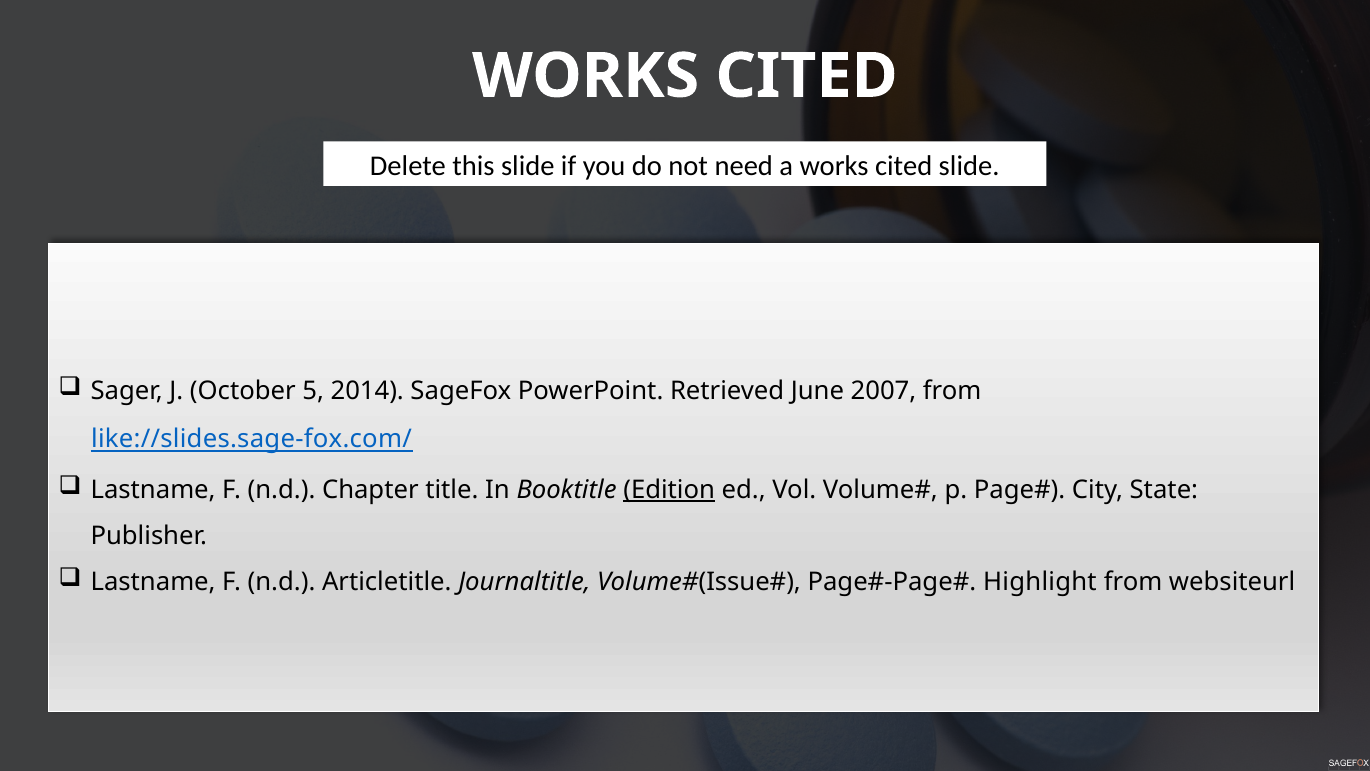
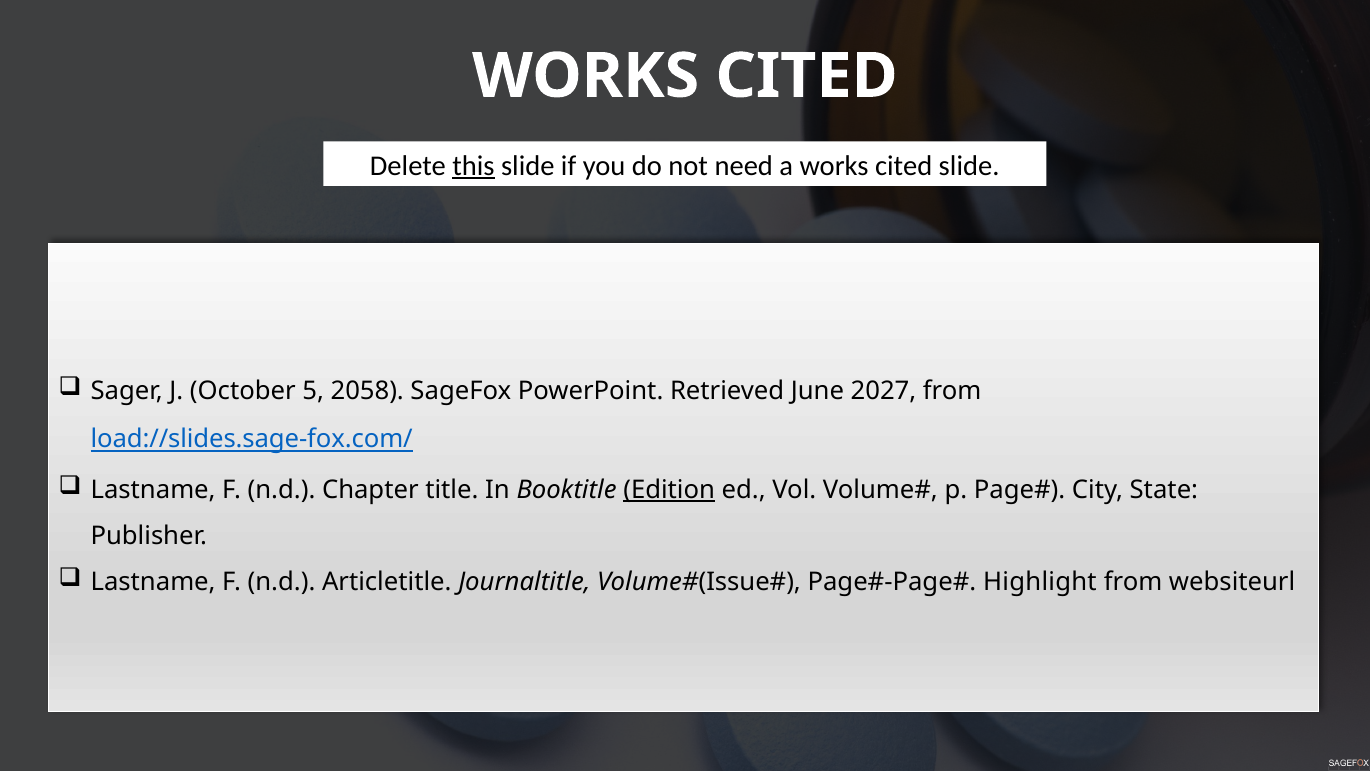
this underline: none -> present (473, 166)
2014: 2014 -> 2058 (367, 391)
2007: 2007 -> 2027 (883, 391)
like://slides.sage-fox.com/: like://slides.sage-fox.com/ -> load://slides.sage-fox.com/ (252, 439)
